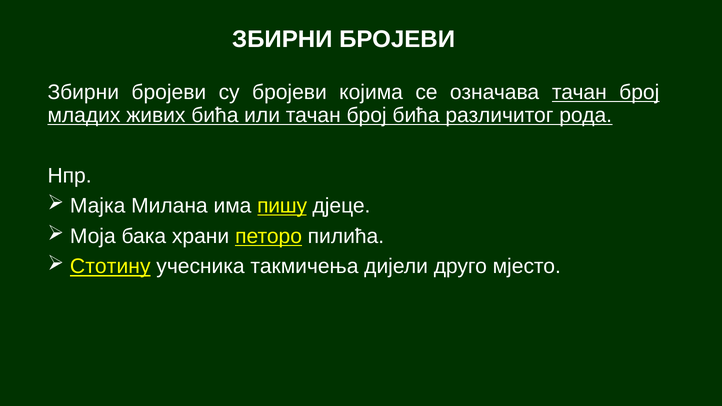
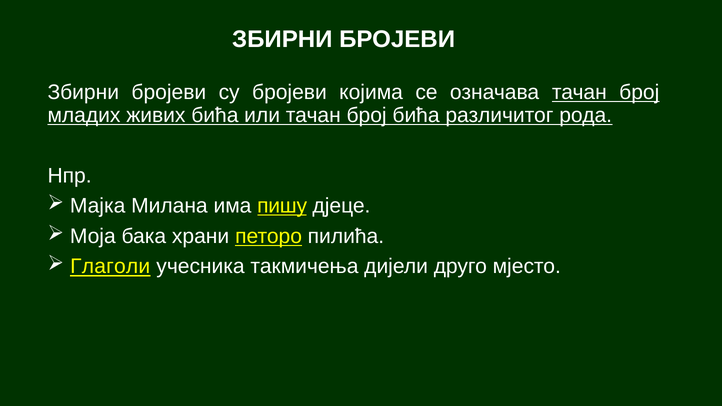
Стотину: Стотину -> Глаголи (110, 267)
